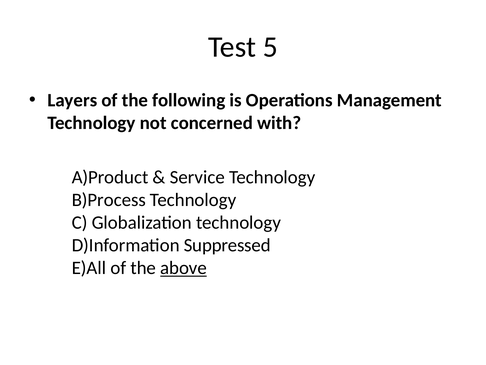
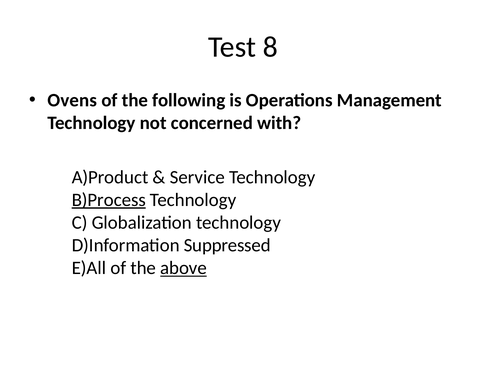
5: 5 -> 8 (270, 47)
Layers: Layers -> Ovens (72, 100)
B)Process underline: none -> present (109, 200)
